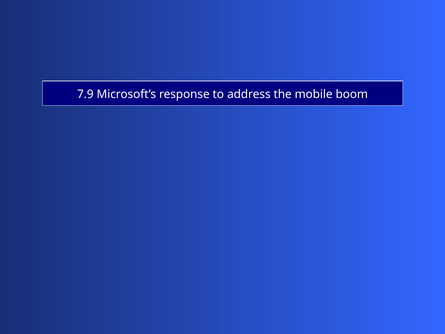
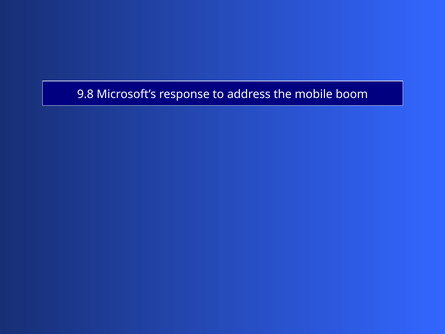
7.9: 7.9 -> 9.8 (85, 94)
